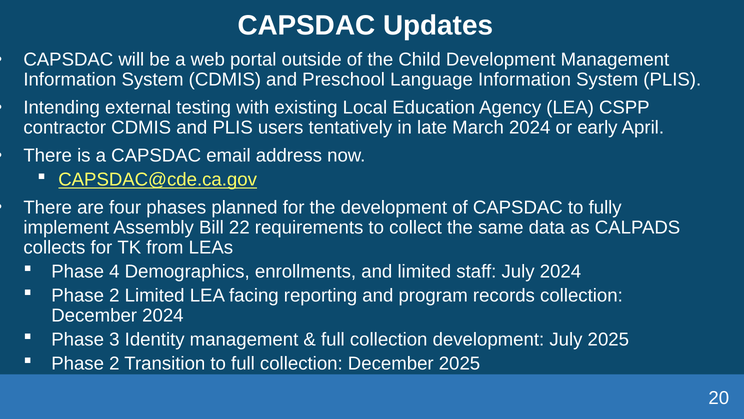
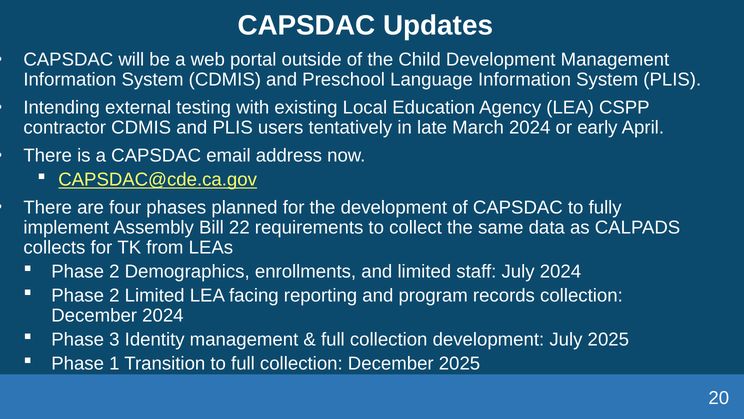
4: 4 -> 2 (114, 271)
2: 2 -> 1 (114, 363)
